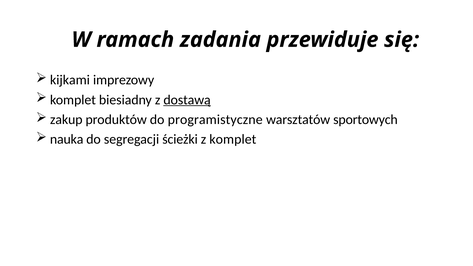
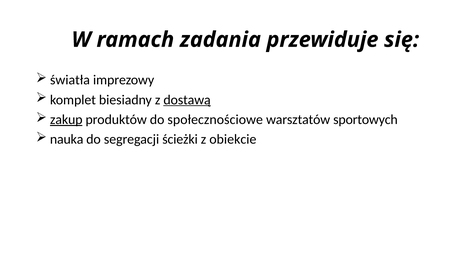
kijkami: kijkami -> światła (70, 80)
zakup underline: none -> present (66, 120)
programistyczne: programistyczne -> społecznościowe (215, 120)
z komplet: komplet -> obiekcie (233, 139)
